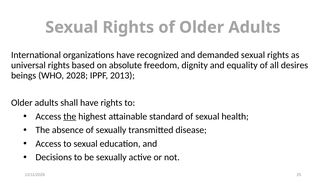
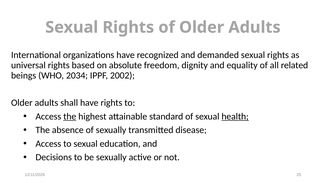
desires: desires -> related (294, 65)
2028: 2028 -> 2034 (77, 76)
2013: 2013 -> 2002 (122, 76)
health underline: none -> present (235, 117)
